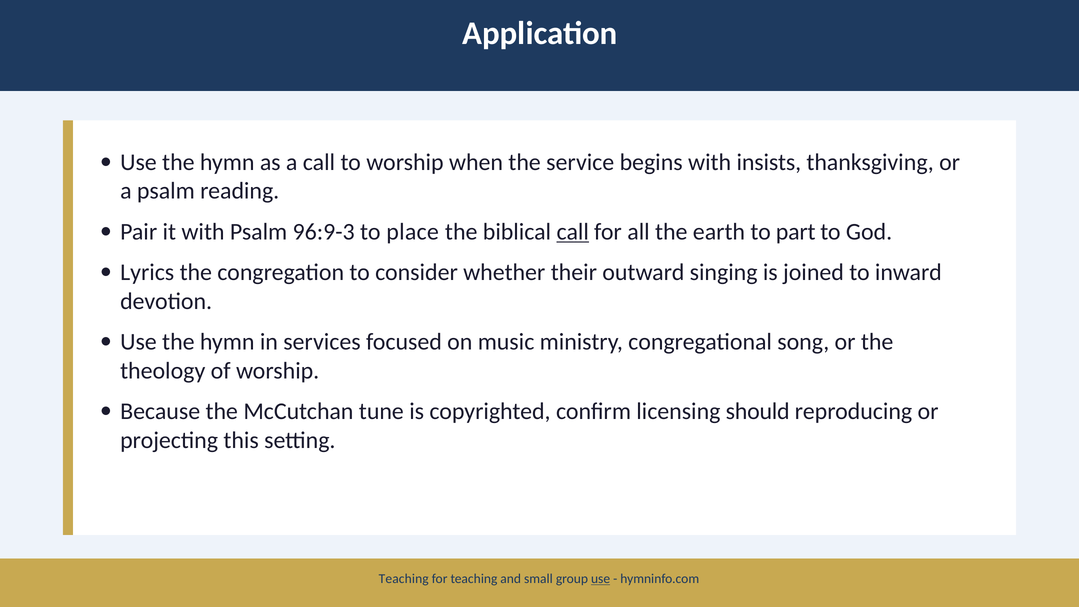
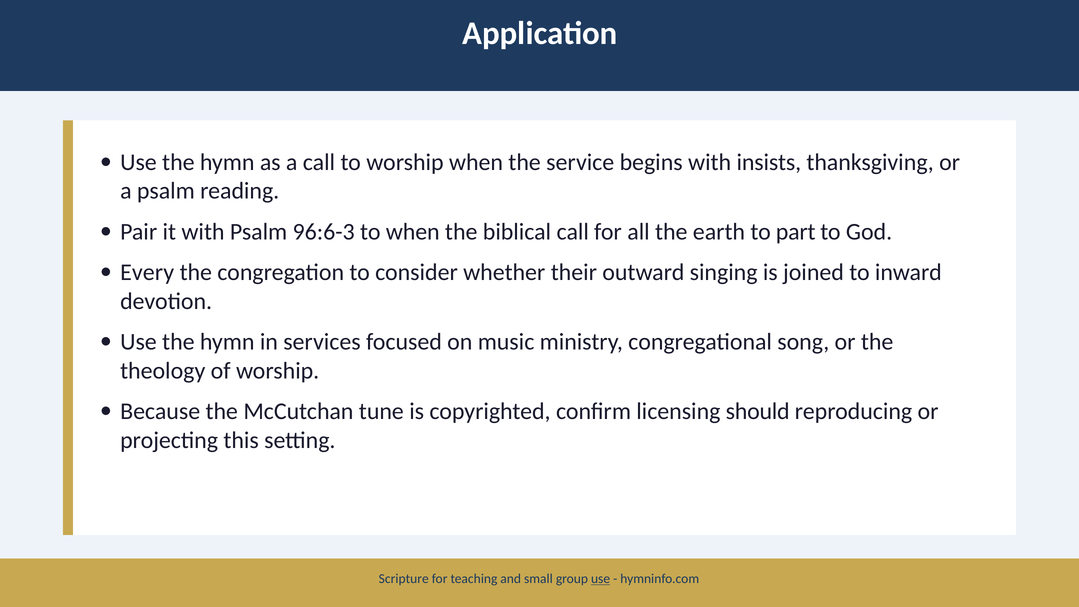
96:9-3: 96:9-3 -> 96:6-3 (324, 232)
to place: place -> when (413, 232)
call underline: present -> none (573, 232)
Lyrics: Lyrics -> Every (147, 272)
Teaching: Teaching -> Scripture (404, 579)
